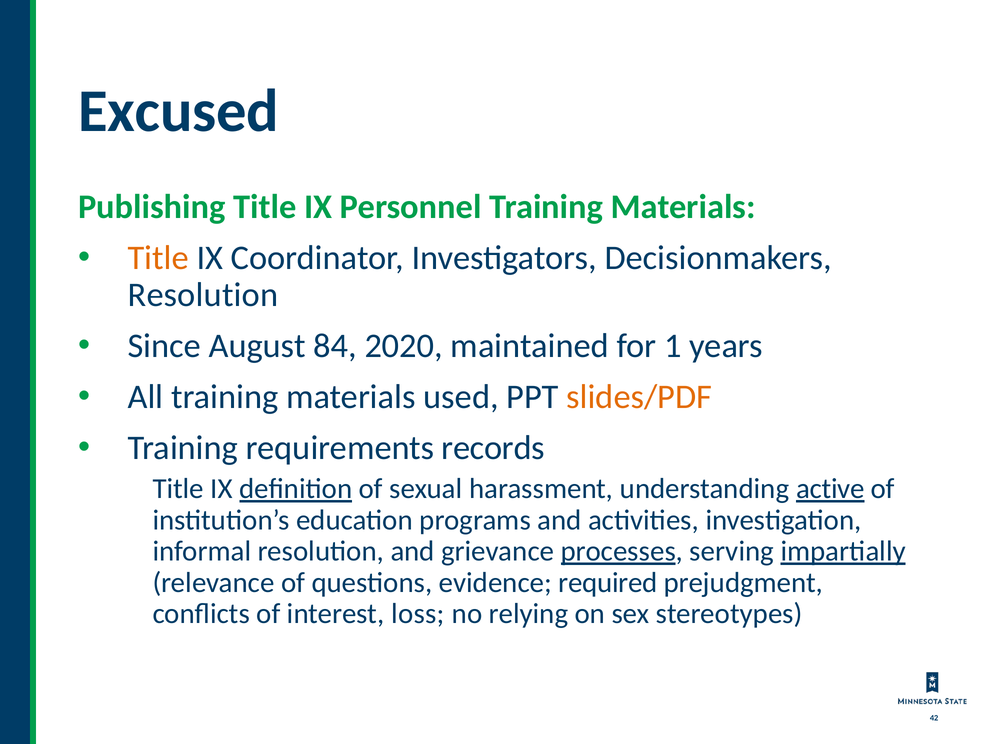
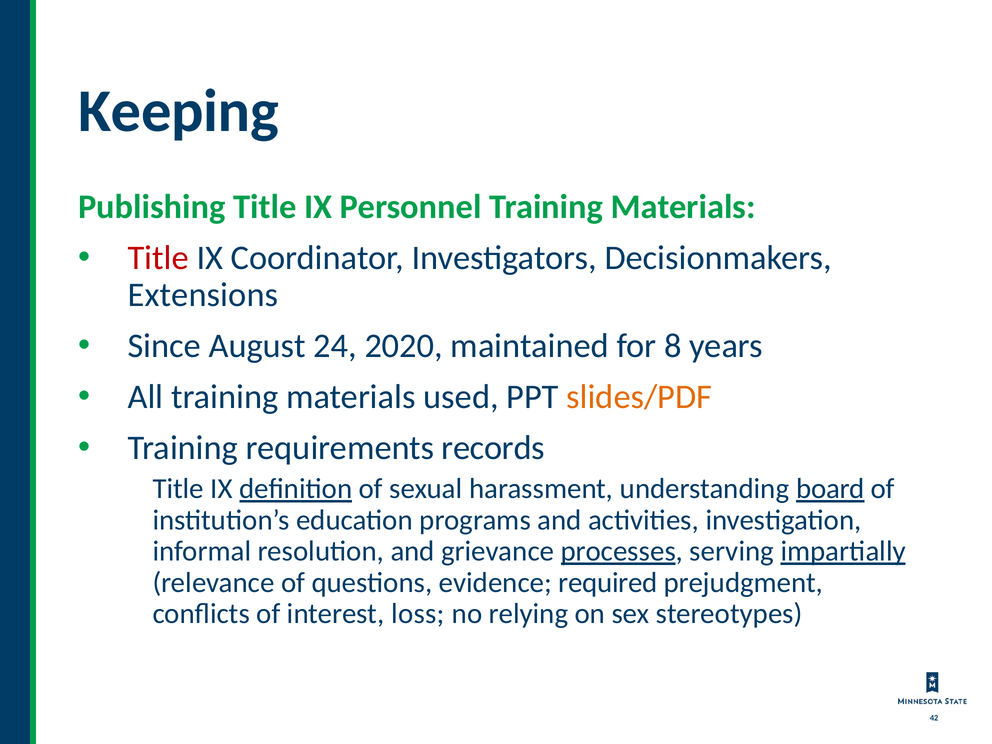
Excused: Excused -> Keeping (178, 111)
Title colour: orange -> red (158, 258)
Resolution: Resolution -> Extensions (203, 295)
84: 84 -> 24 (335, 346)
1: 1 -> 8 (673, 346)
active: active -> board (830, 489)
